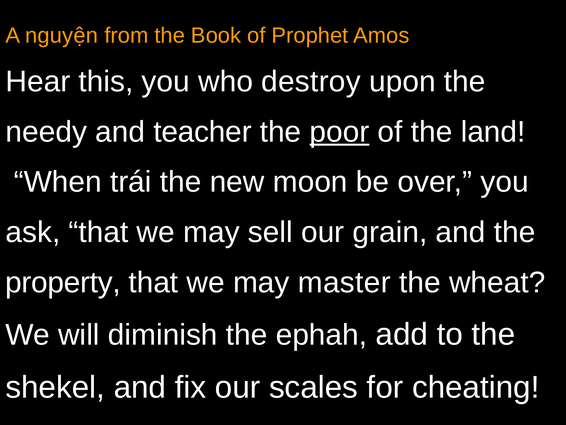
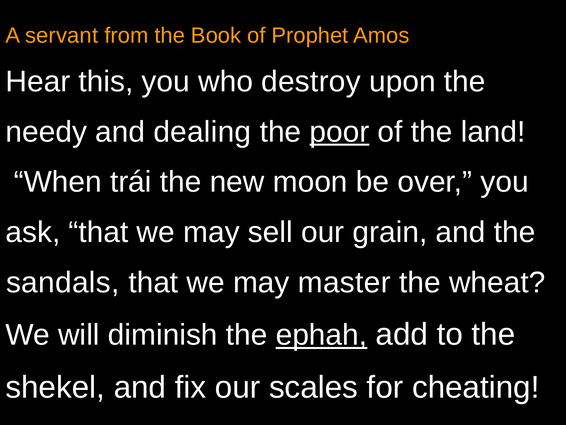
nguyện: nguyện -> servant (62, 35)
teacher: teacher -> dealing (202, 132)
property: property -> sandals (63, 282)
ephah underline: none -> present (321, 335)
